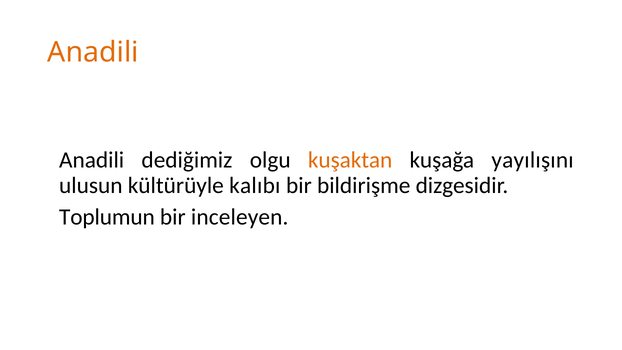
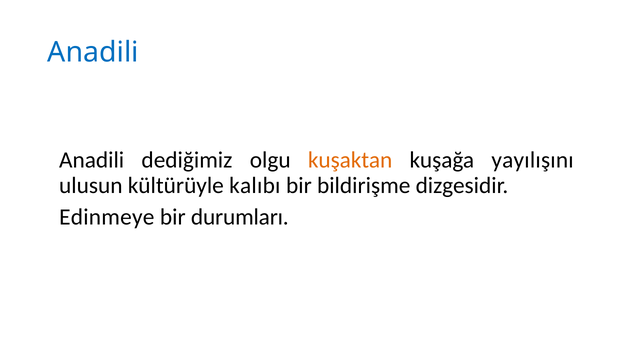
Anadili colour: orange -> blue (93, 52)
Toplumun: Toplumun -> Edinmeye (107, 217)
inceleyen: inceleyen -> durumları (240, 217)
